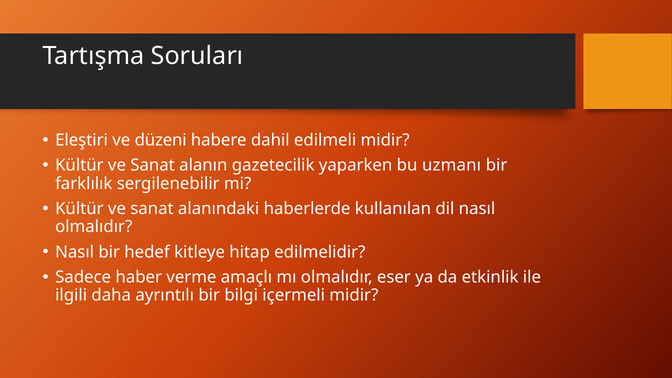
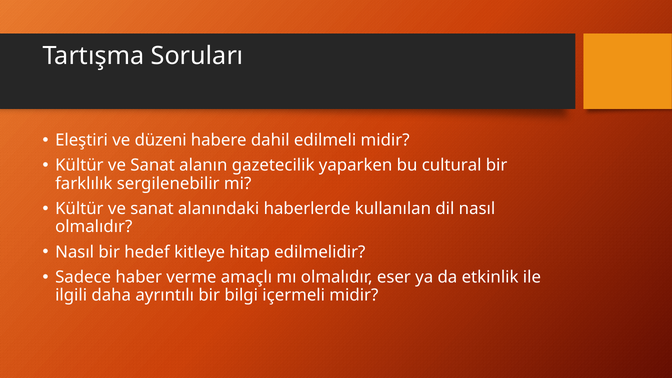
uzmanı: uzmanı -> cultural (452, 165)
